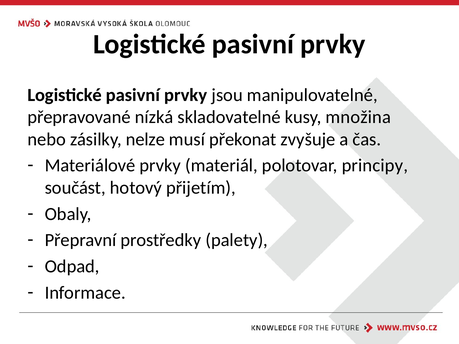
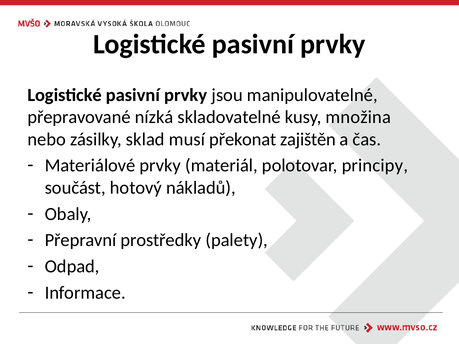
nelze: nelze -> sklad (145, 139)
zvyšuje: zvyšuje -> zajištěn (308, 139)
přijetím: přijetím -> nákladů (201, 188)
